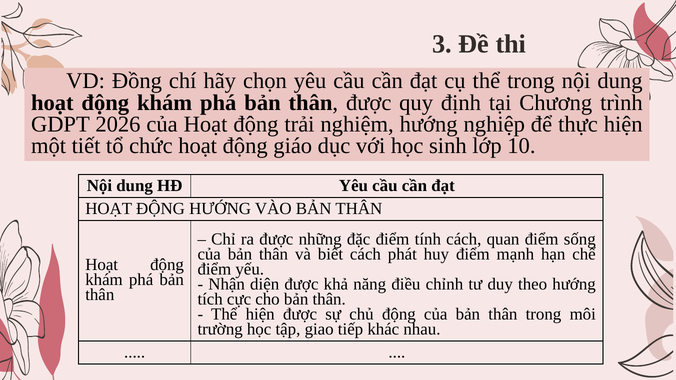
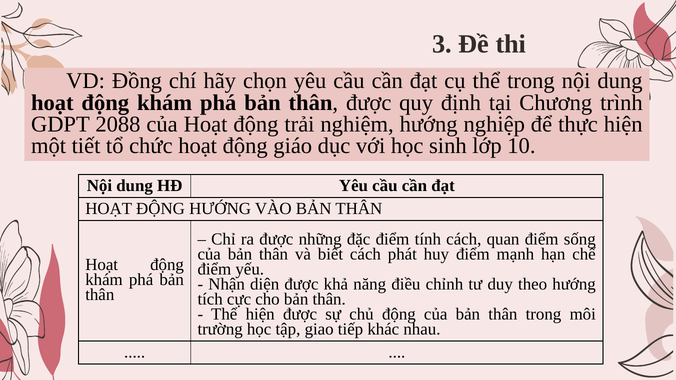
2026: 2026 -> 2088 (118, 124)
